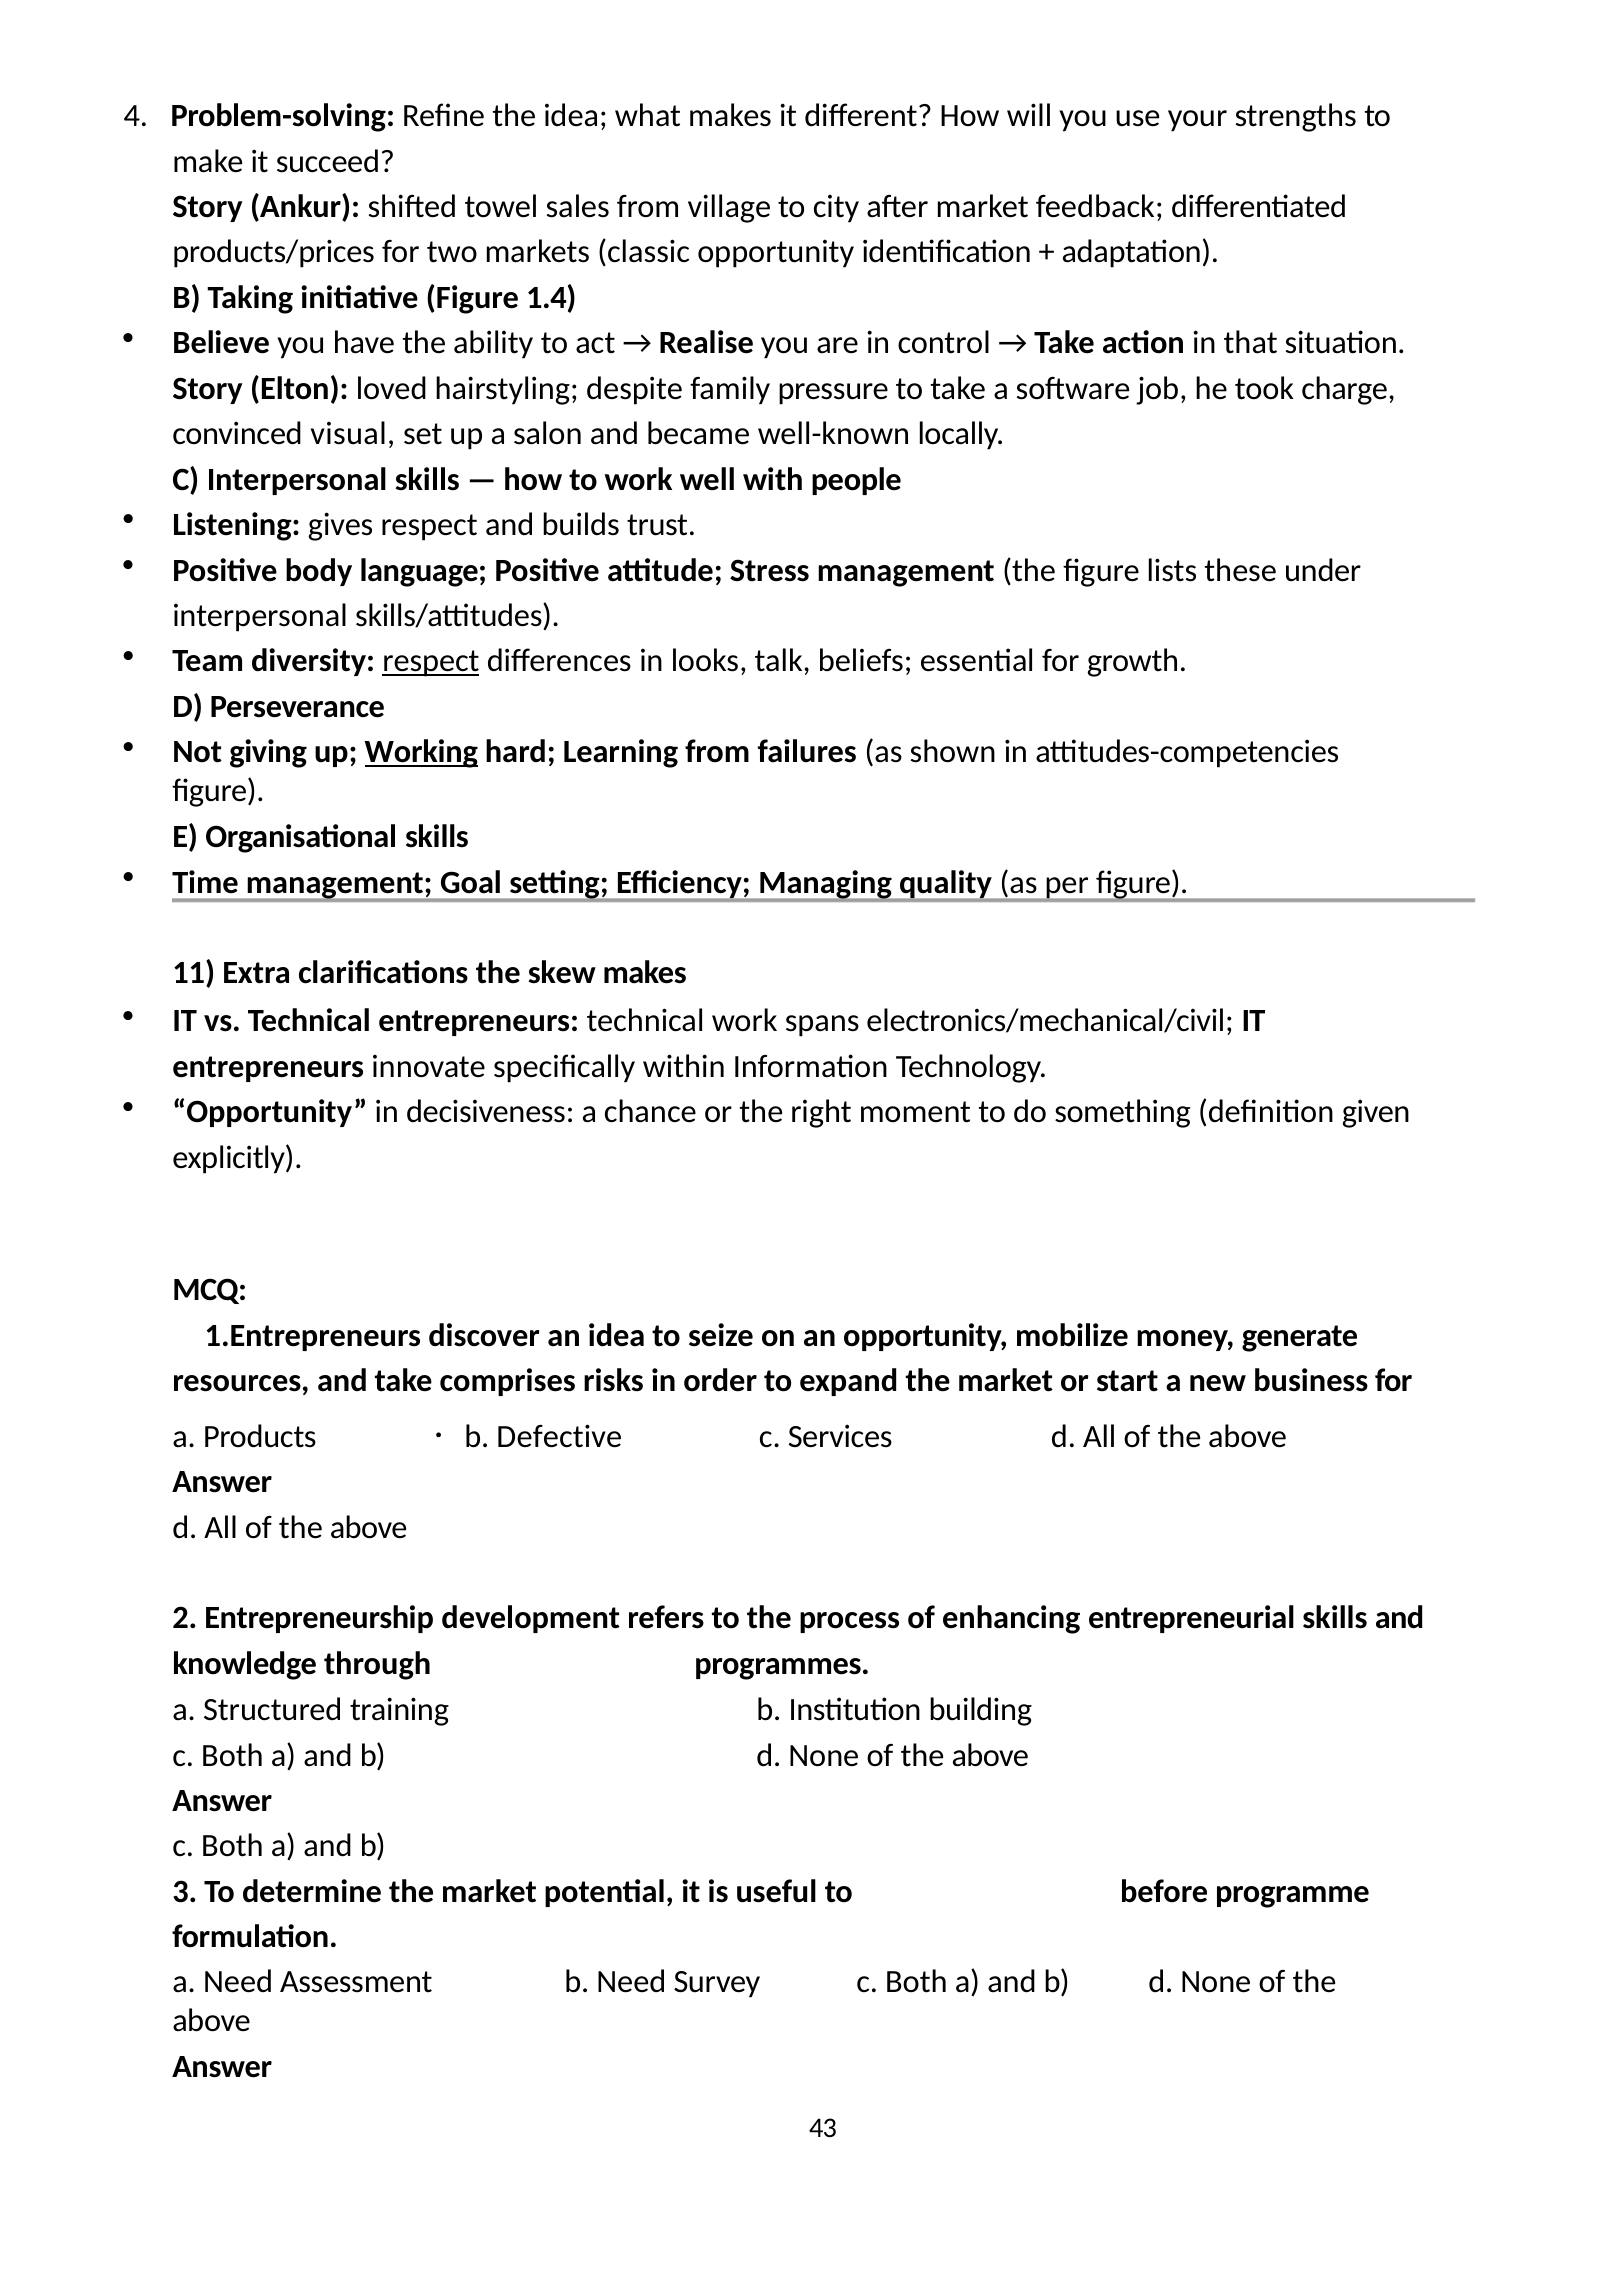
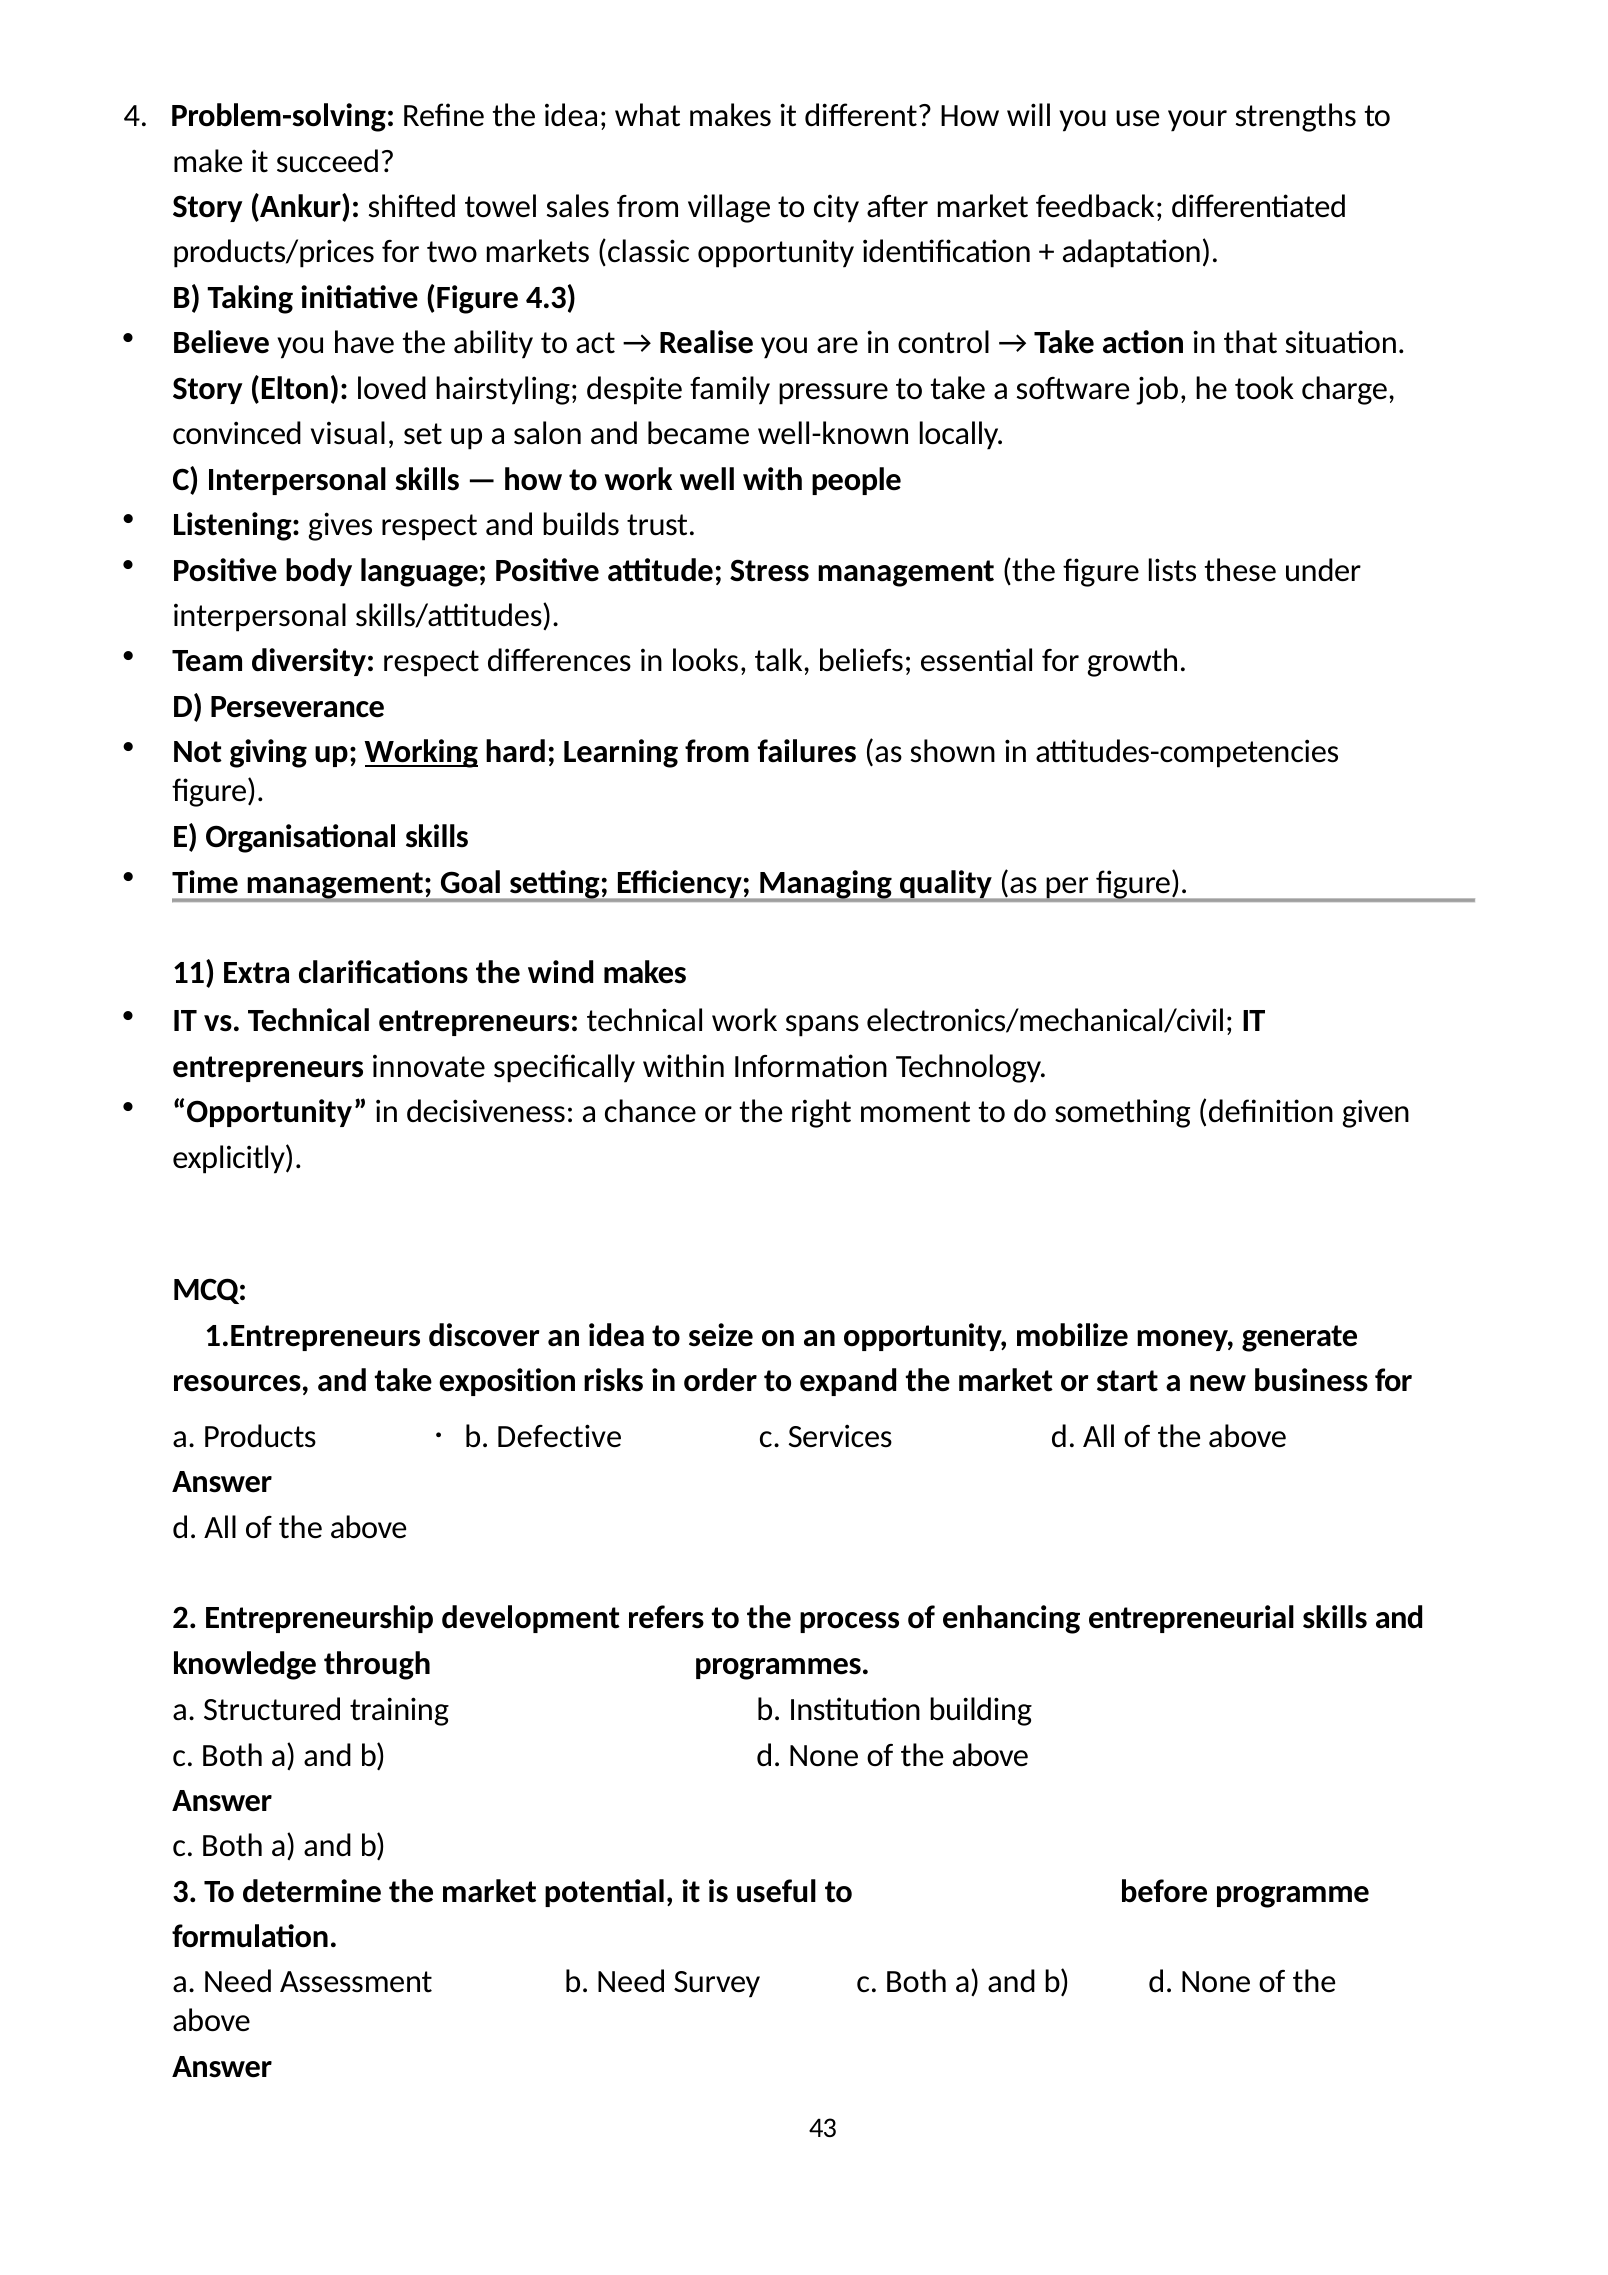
1.4: 1.4 -> 4.3 (551, 298)
respect underline: present -> none (431, 661)
skew: skew -> wind (561, 973)
comprises: comprises -> exposition (508, 1381)
